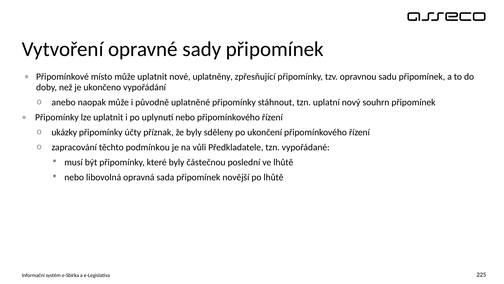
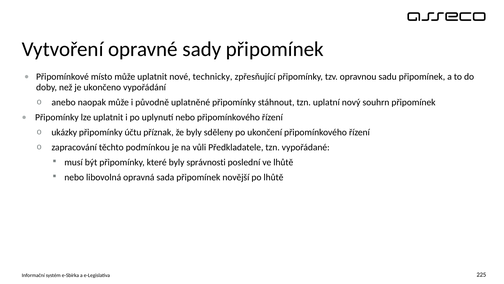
uplatněny: uplatněny -> technicky (213, 77)
účty: účty -> účtu (133, 132)
částečnou: částečnou -> správnosti (206, 162)
